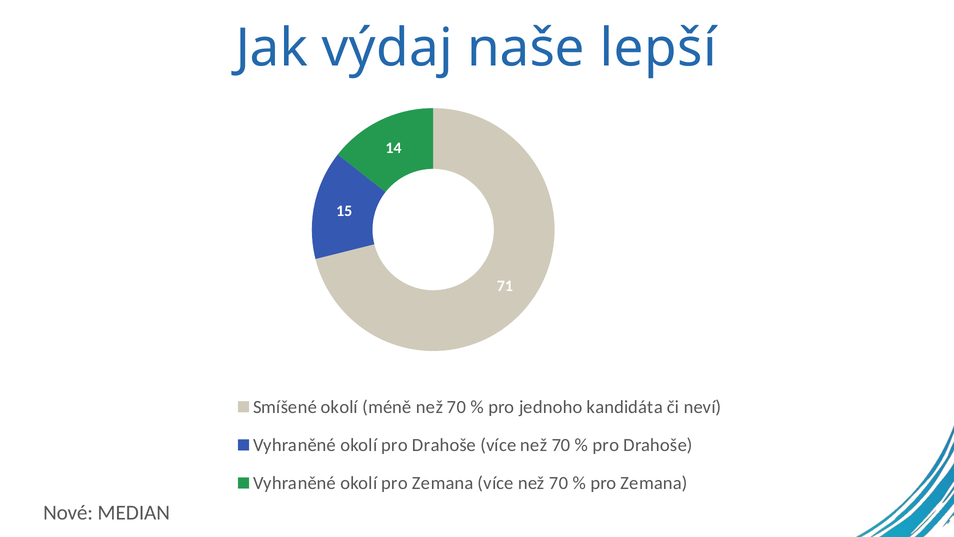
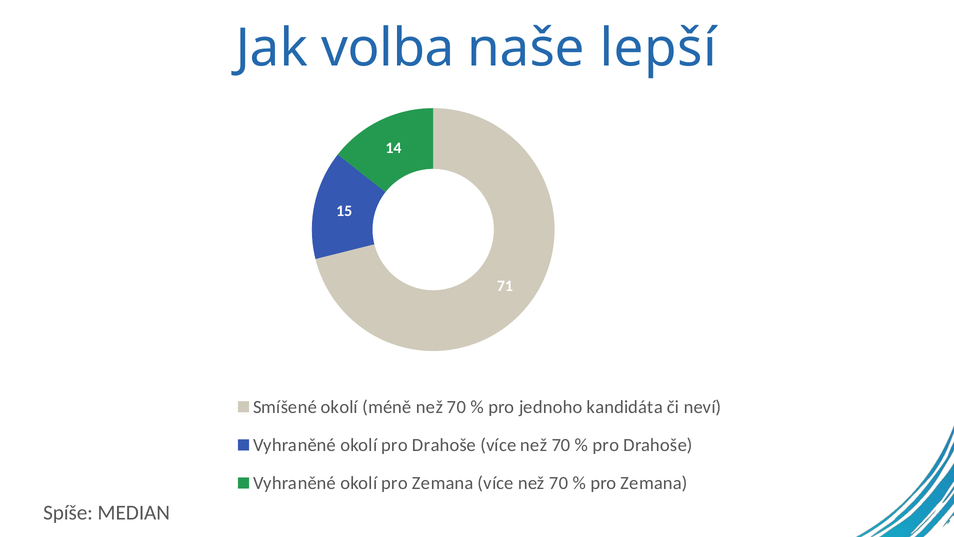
výdaj: výdaj -> volba (388, 48)
Nové: Nové -> Spíše (68, 513)
